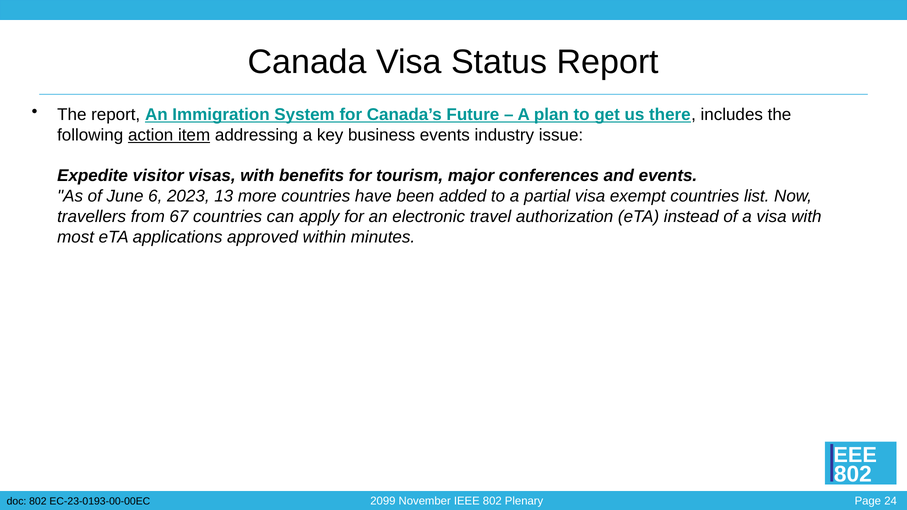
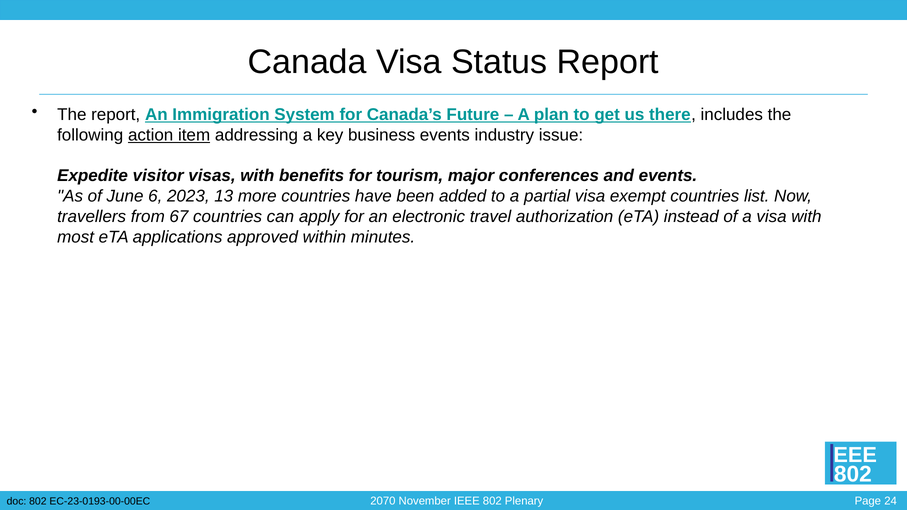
2099: 2099 -> 2070 (383, 501)
